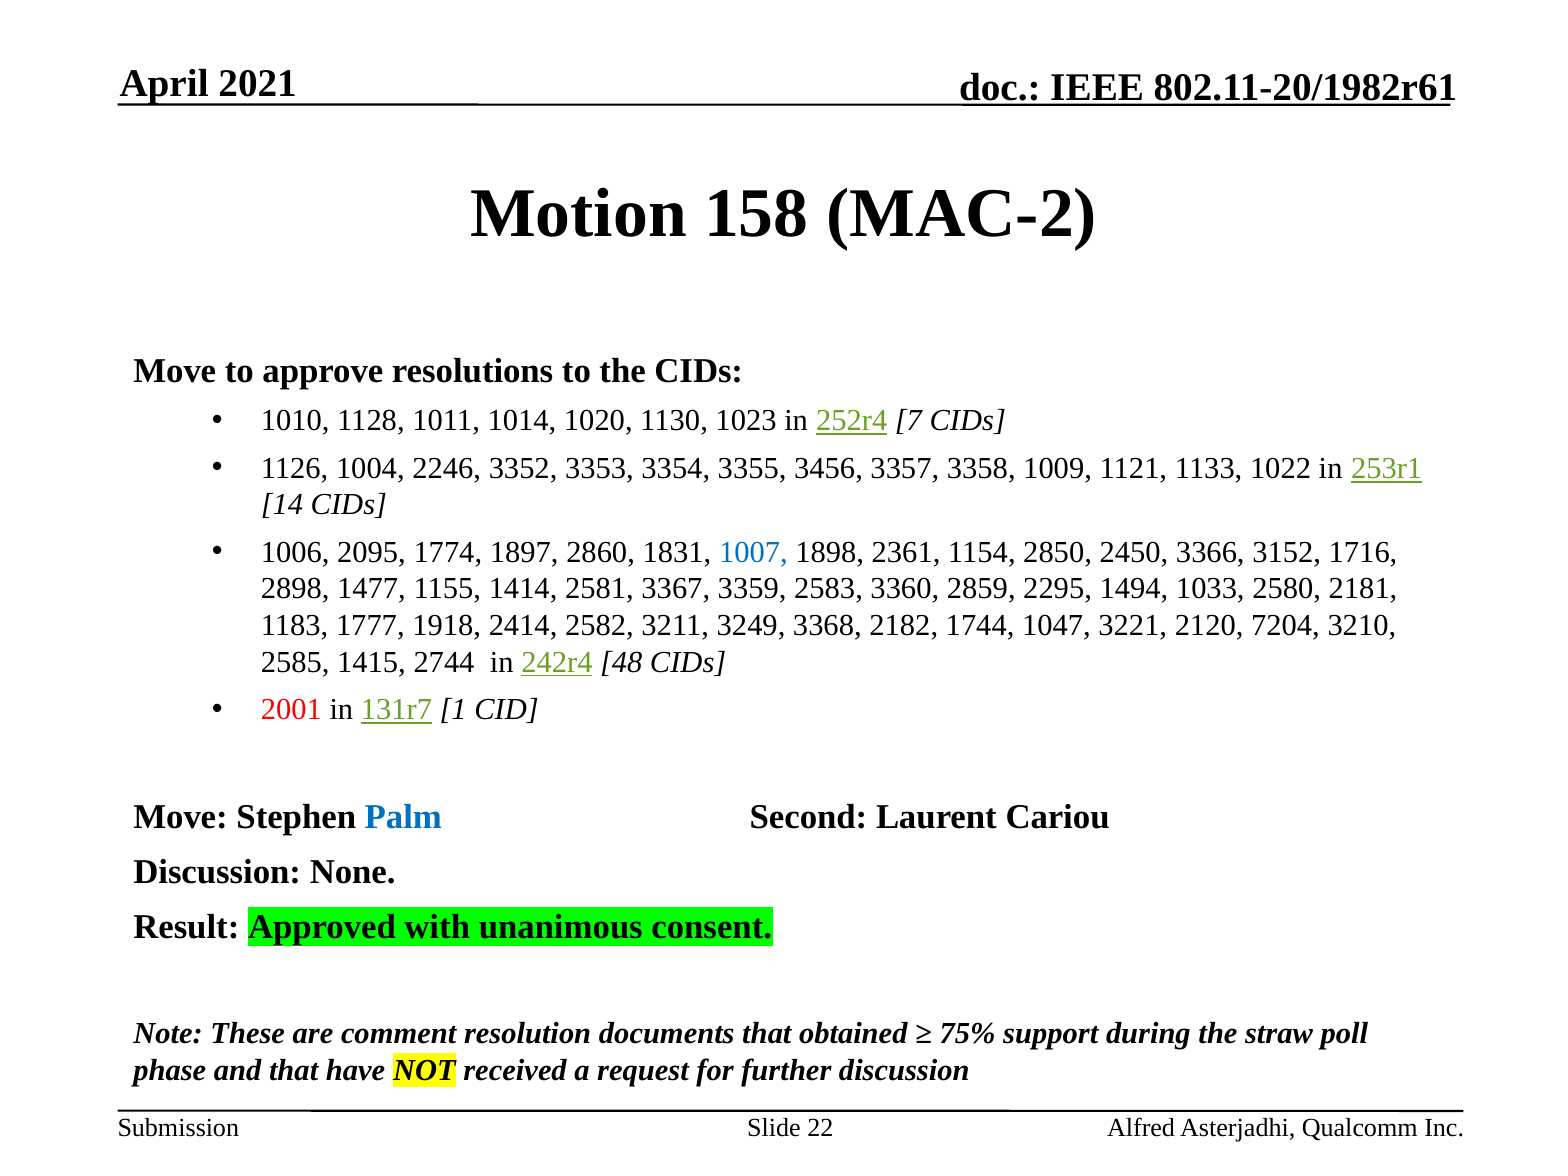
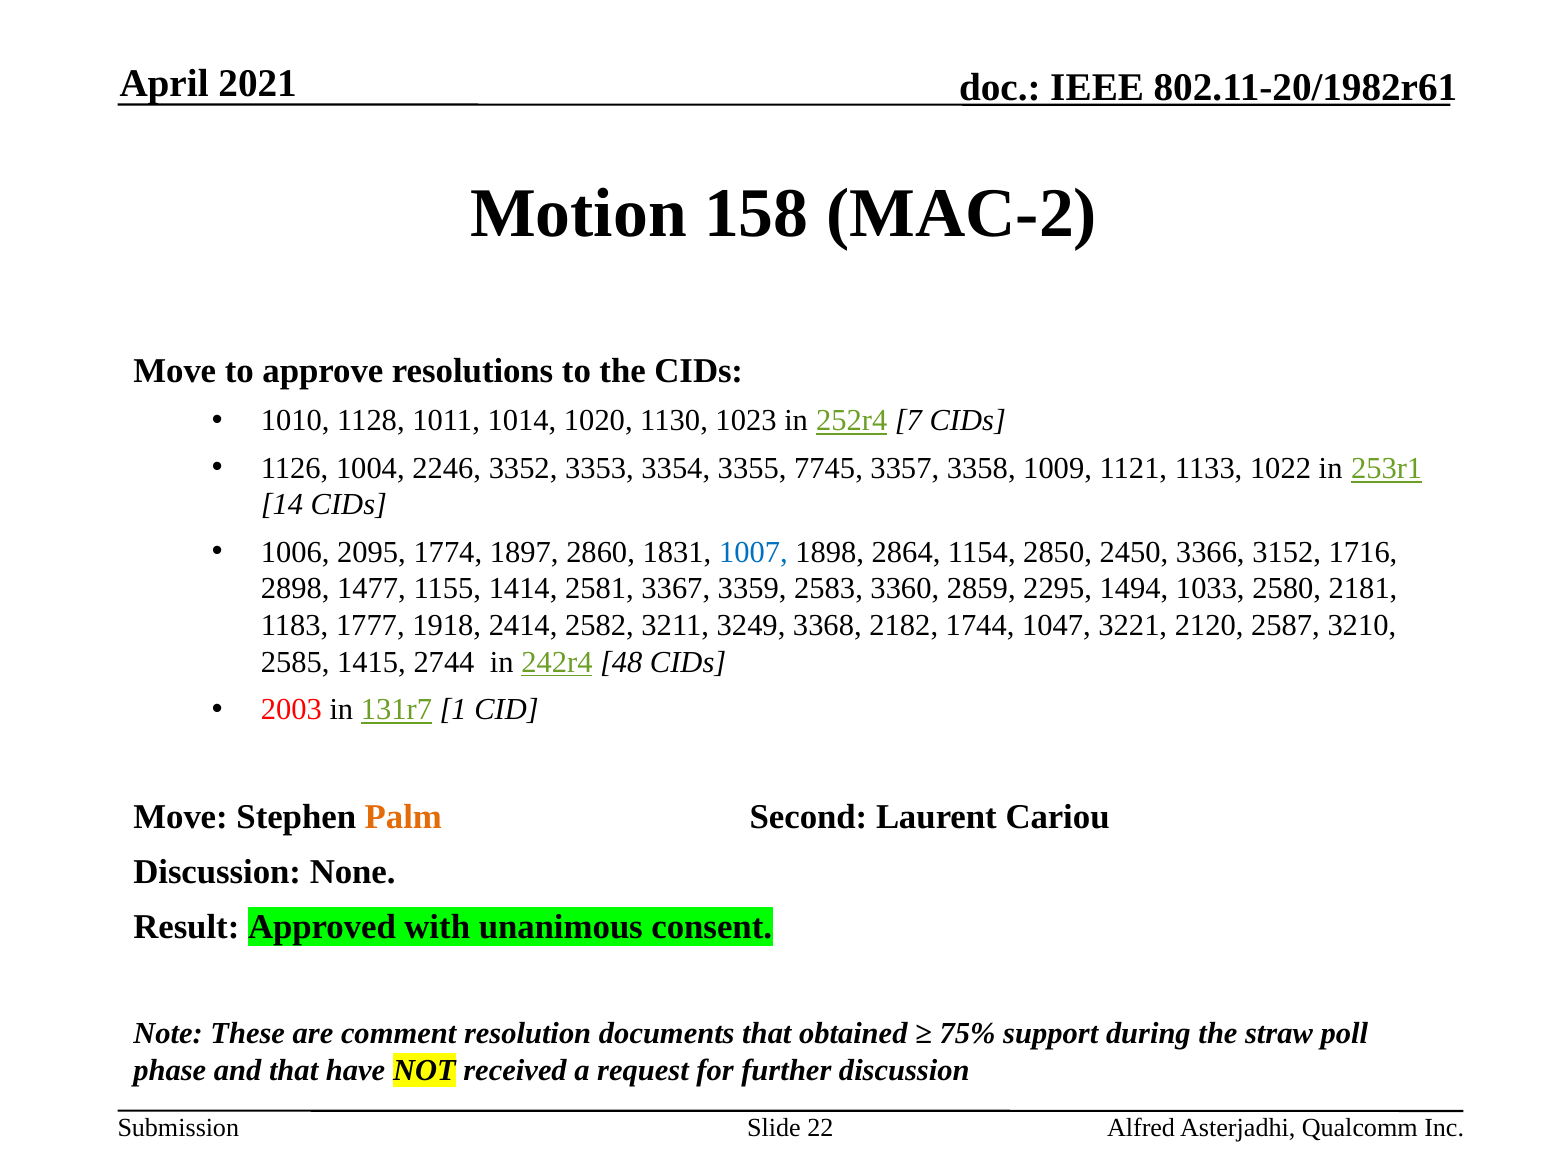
3456: 3456 -> 7745 (829, 468)
2361: 2361 -> 2864 (906, 552)
7204: 7204 -> 2587 (1285, 625)
2001: 2001 -> 2003 (291, 710)
Palm colour: blue -> orange (403, 817)
